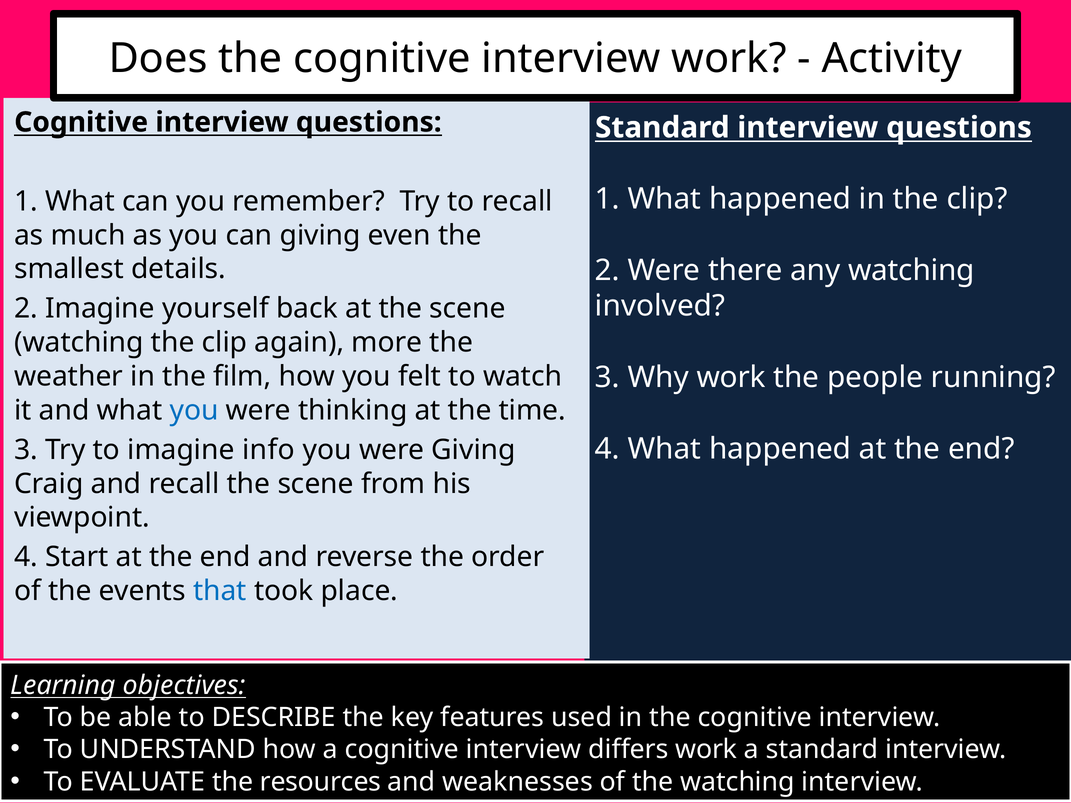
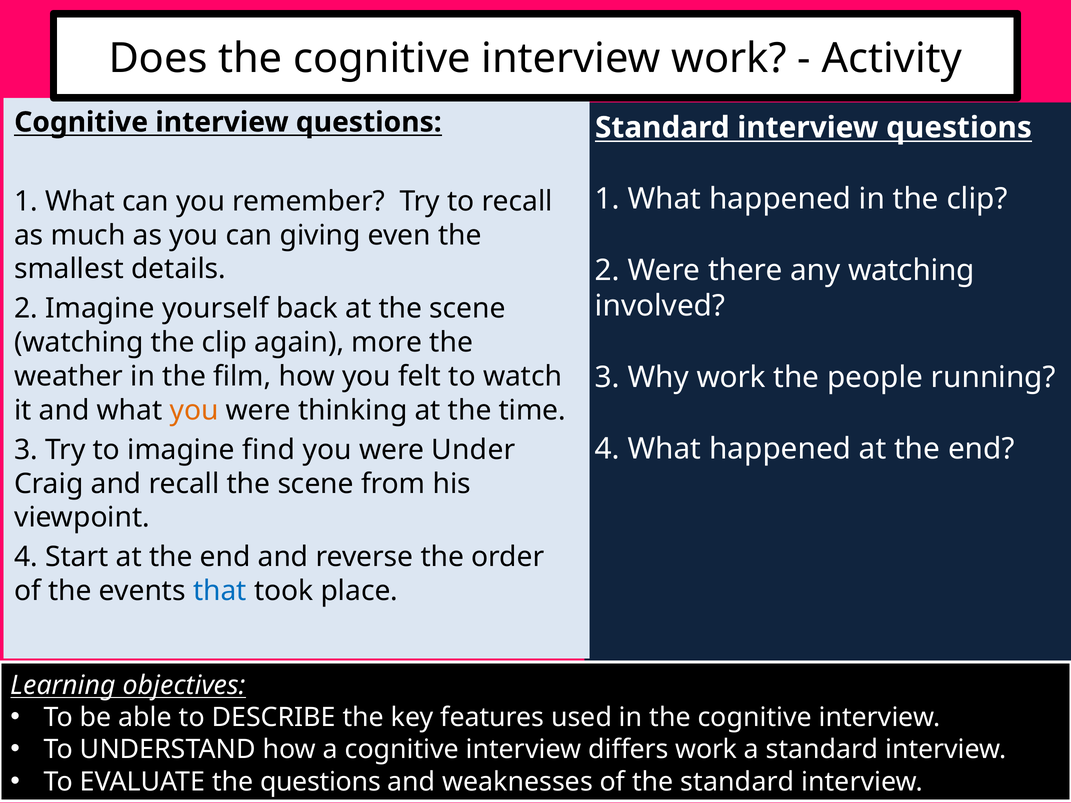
you colour: blue -> orange (194, 410)
info: info -> find (269, 450)
were Giving: Giving -> Under (473, 450)
the resources: resources -> questions (320, 782)
the watching: watching -> standard (737, 782)
